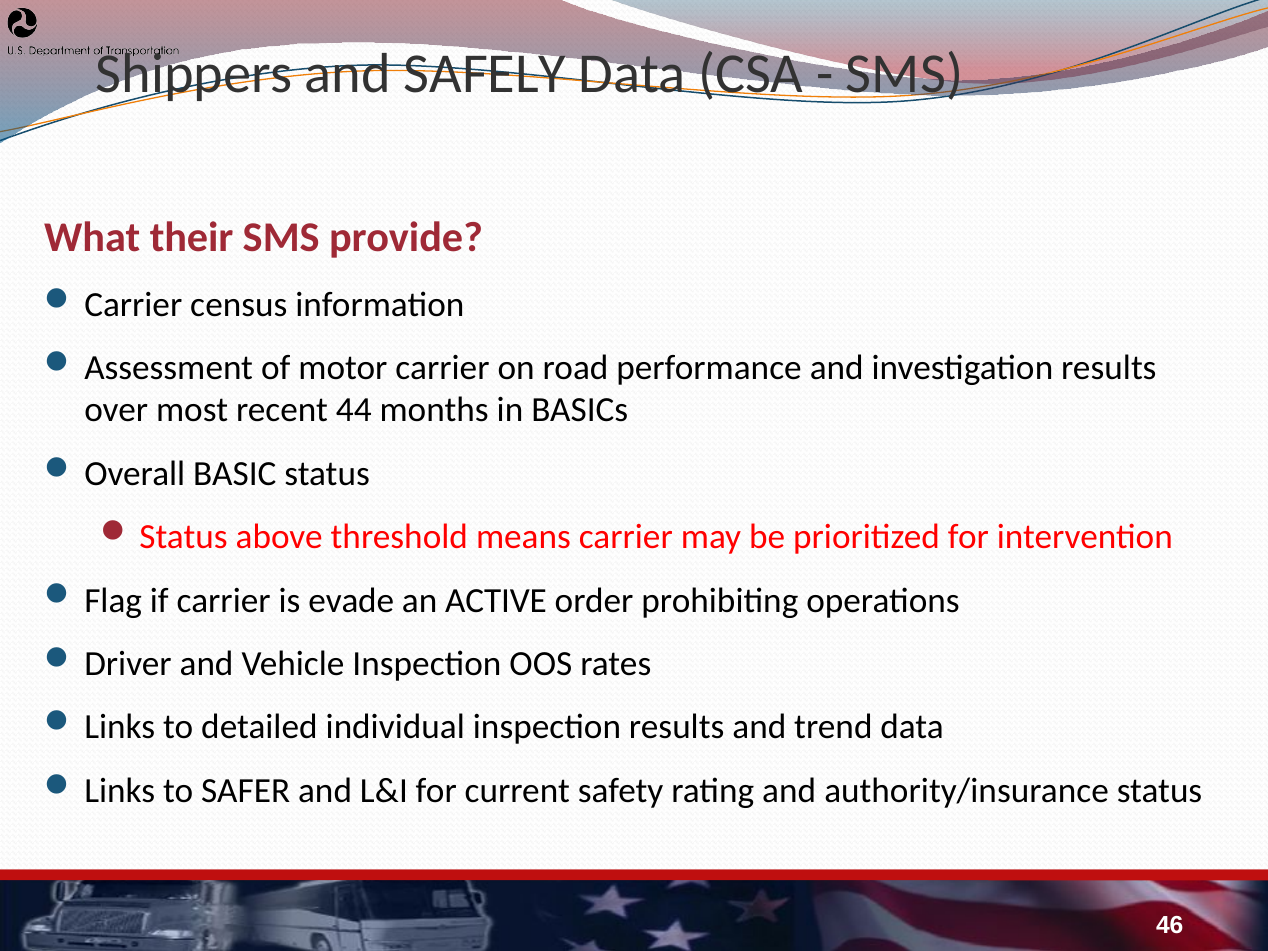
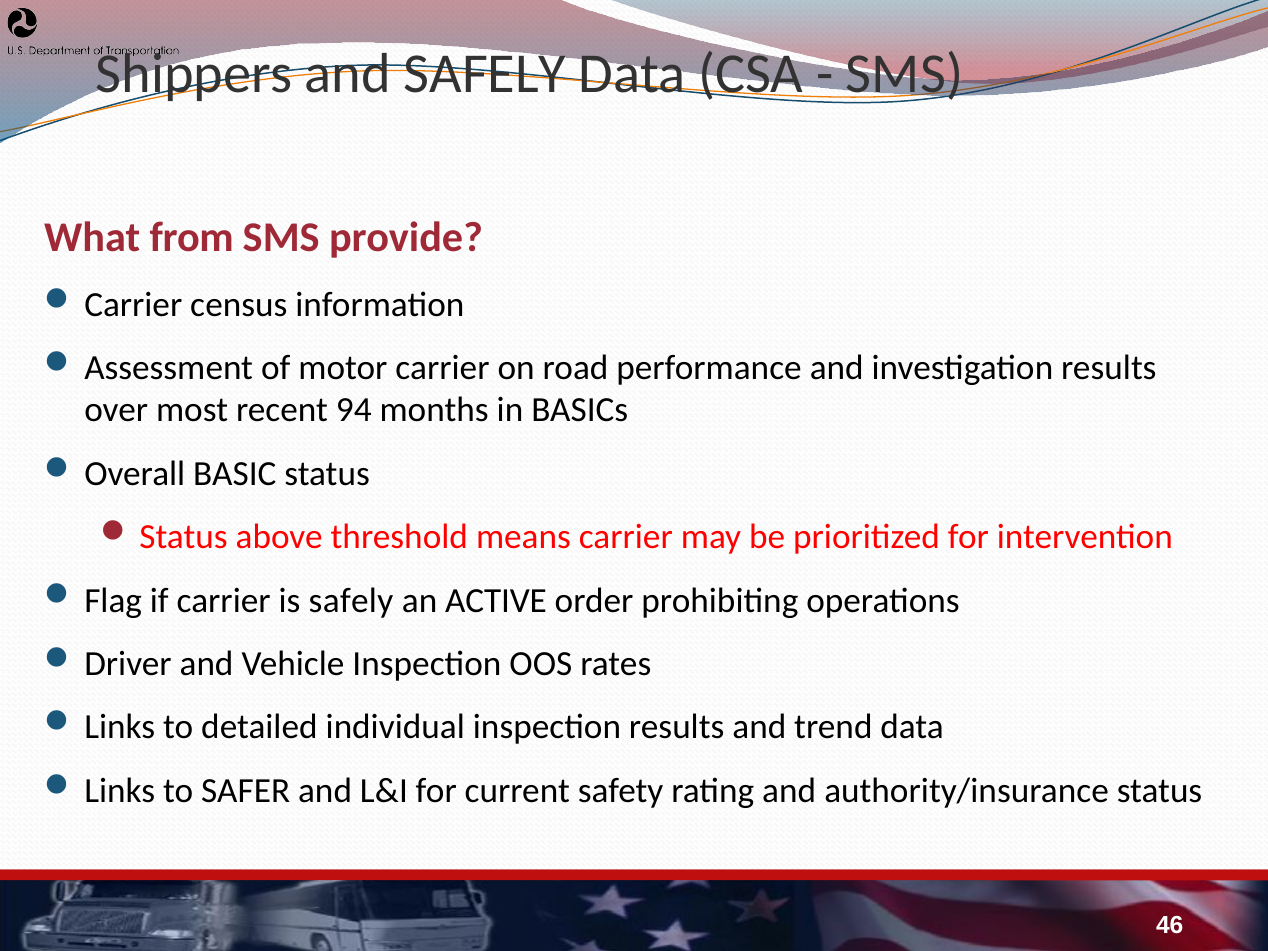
their: their -> from (192, 237)
44: 44 -> 94 (354, 410)
is evade: evade -> safely (351, 600)
